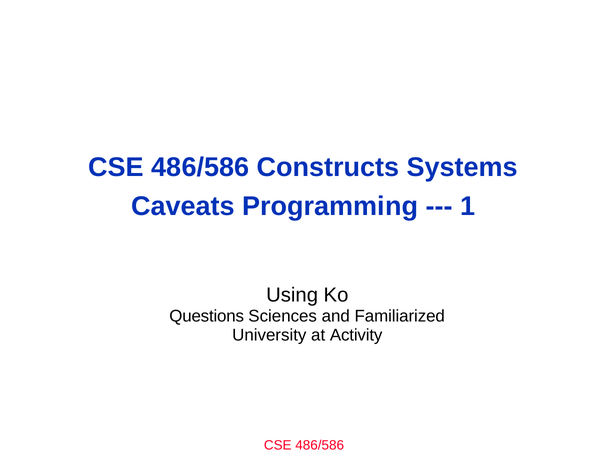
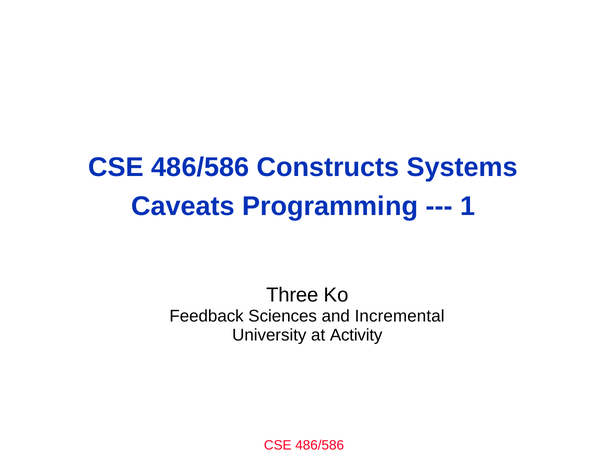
Using: Using -> Three (292, 295)
Questions: Questions -> Feedback (207, 316)
Familiarized: Familiarized -> Incremental (400, 316)
